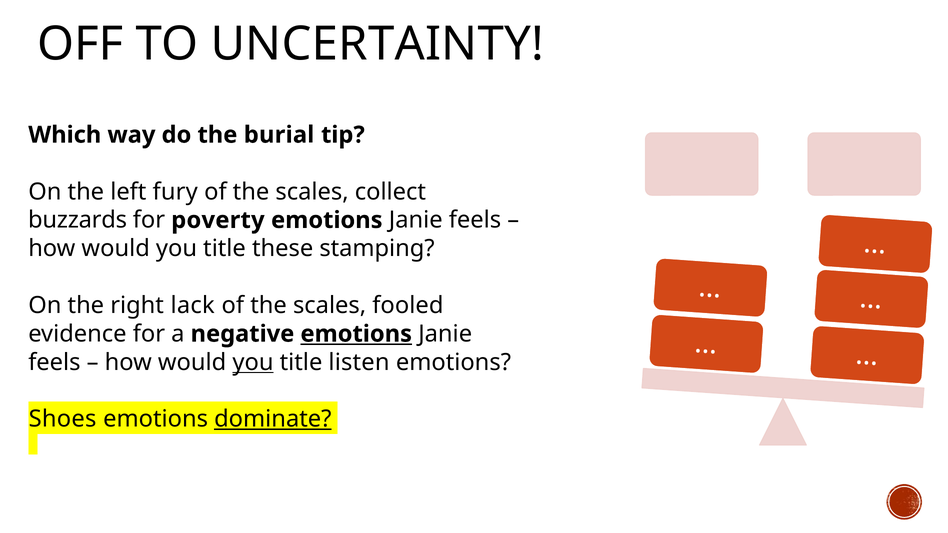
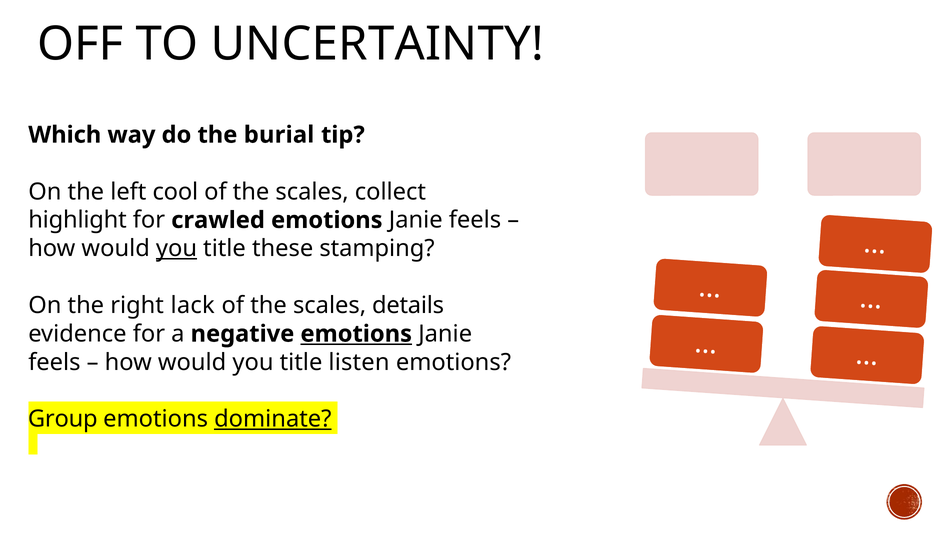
fury: fury -> cool (175, 192)
buzzards: buzzards -> highlight (78, 220)
poverty: poverty -> crawled (218, 220)
you underline: none -> present (177, 249)
fooled: fooled -> details (408, 306)
you underline: present -> none (253, 362)
Shoes: Shoes -> Group (63, 419)
